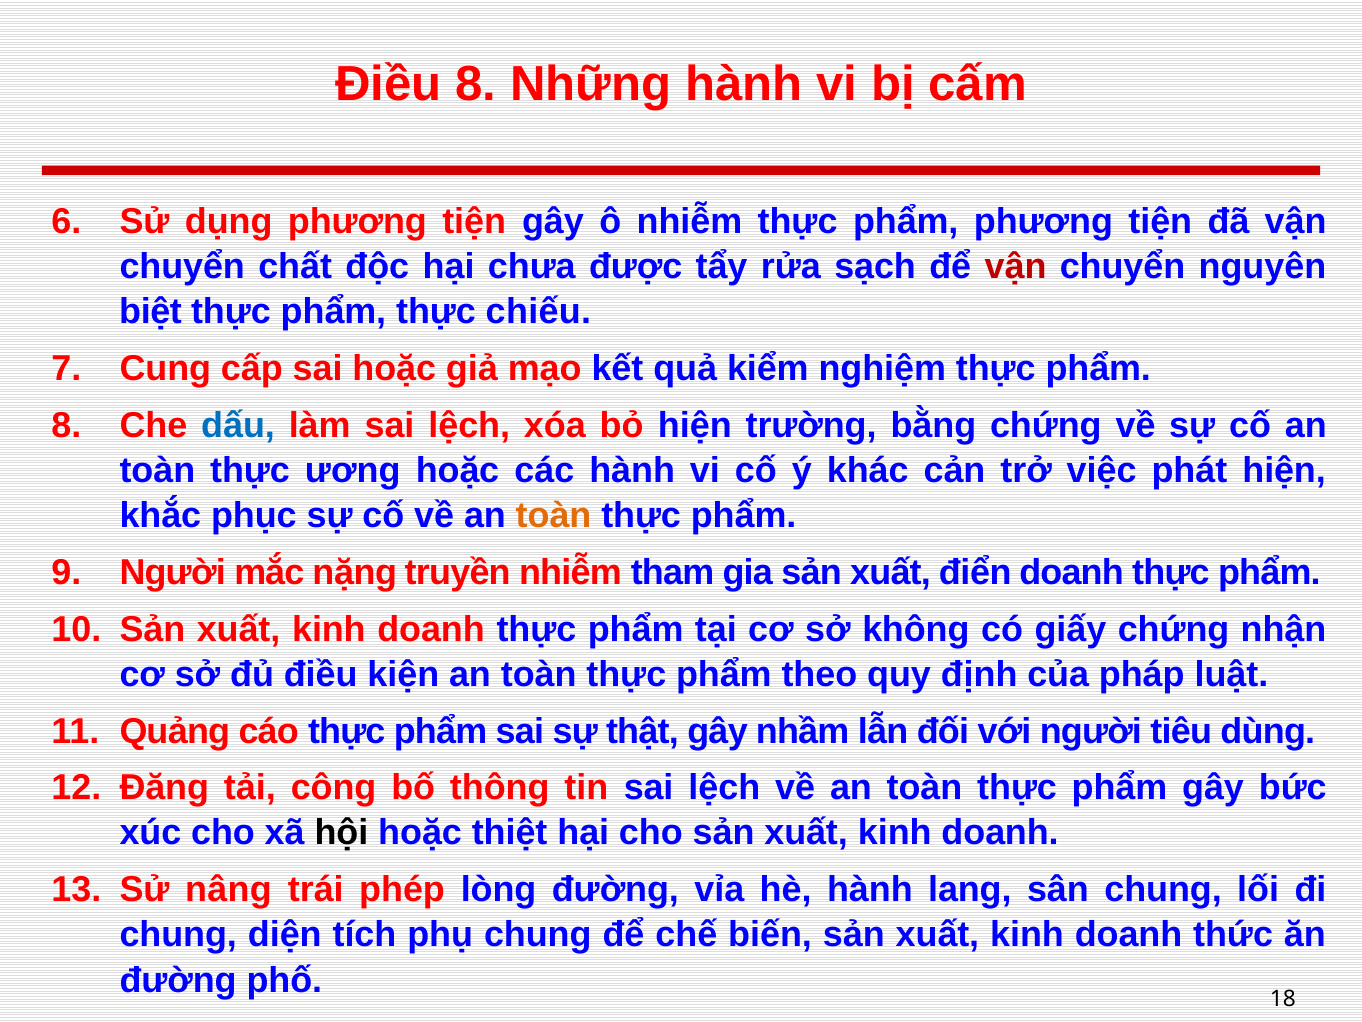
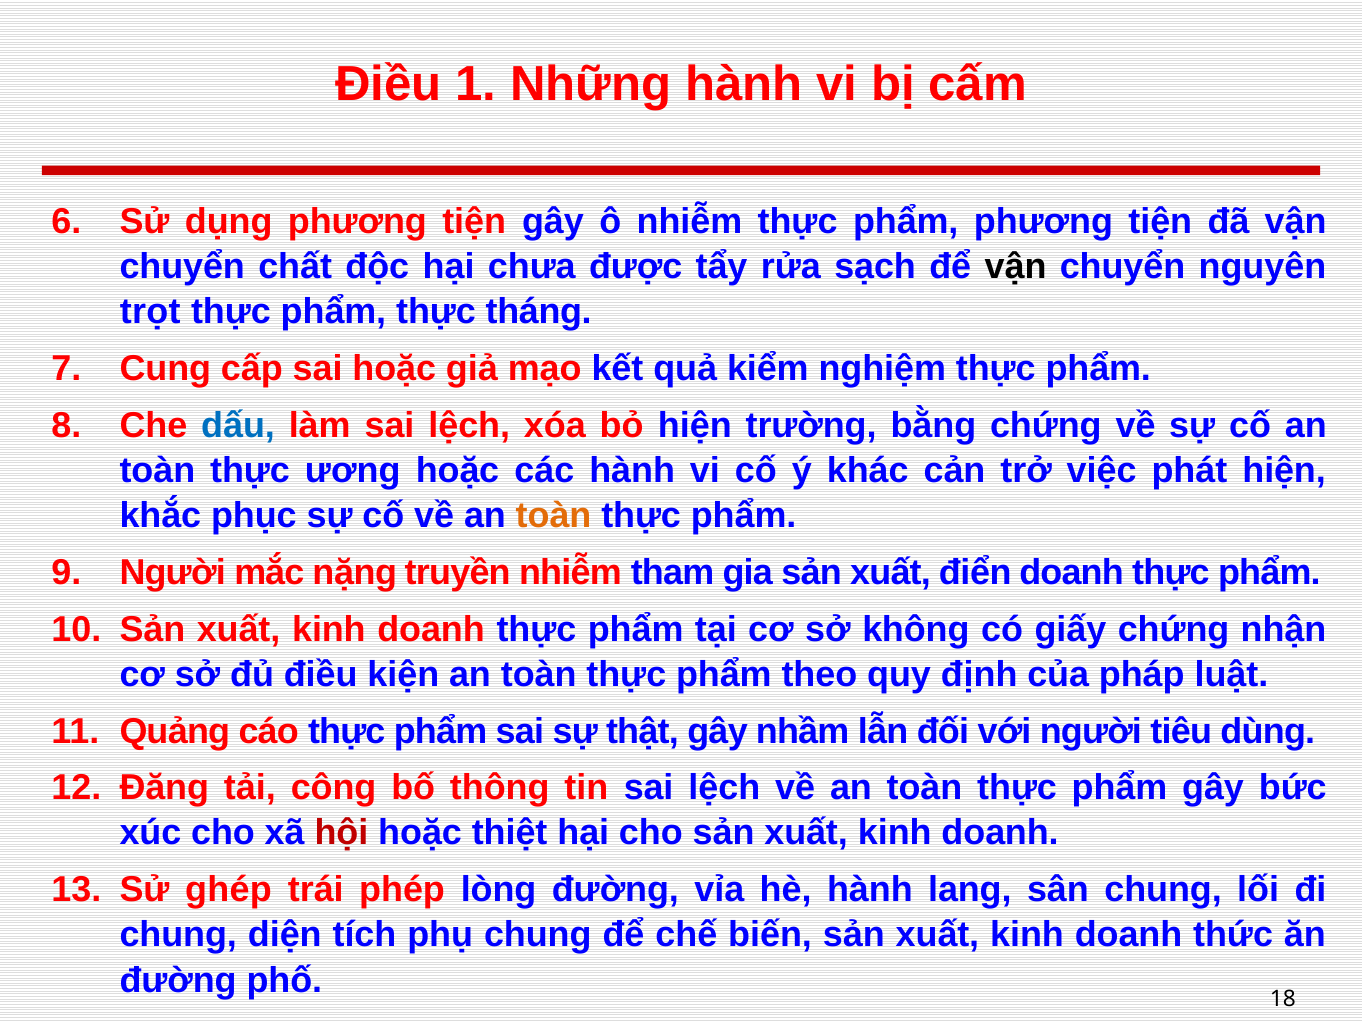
Điều 8: 8 -> 1 (476, 84)
vận colour: red -> black (1016, 267)
biệt: biệt -> trọt (150, 312)
chiếu: chiếu -> tháng (539, 312)
hội colour: black -> red (341, 833)
nâng: nâng -> ghép (228, 889)
